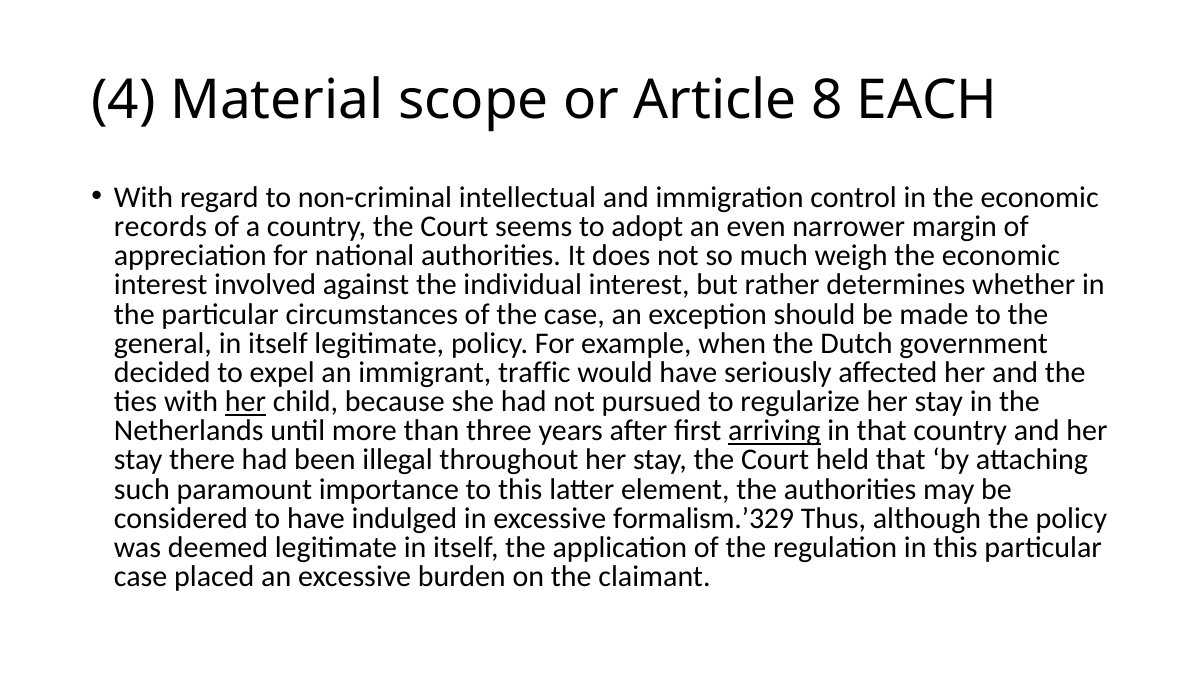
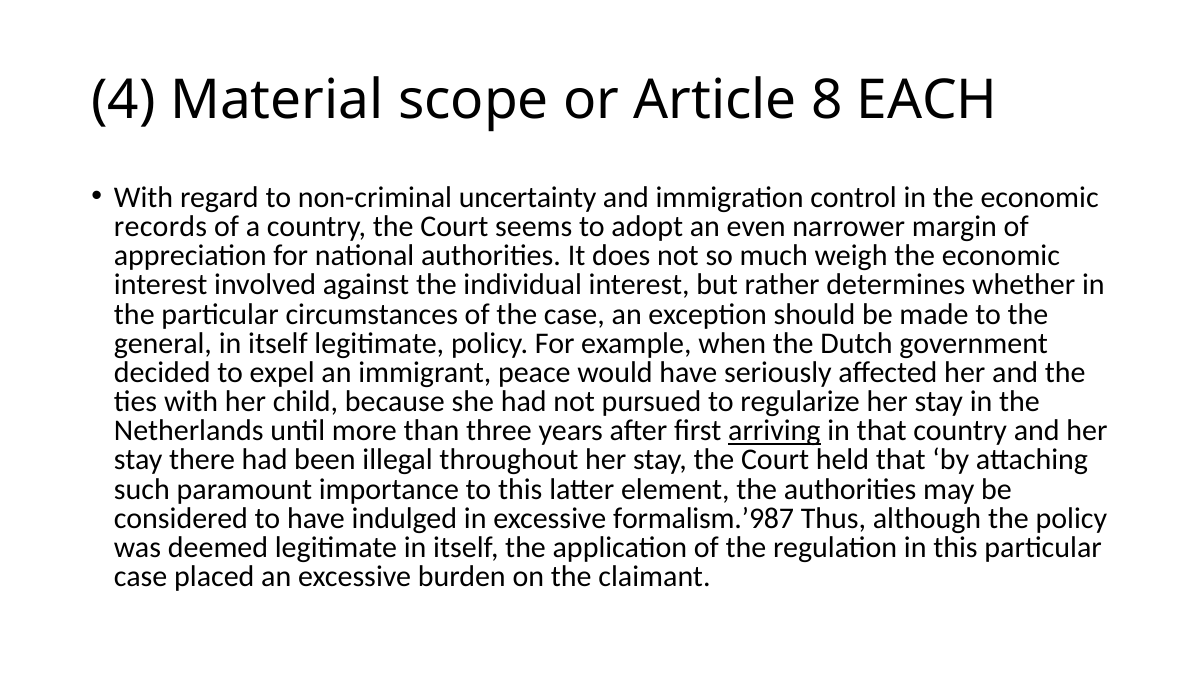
intellectual: intellectual -> uncertainty (528, 198)
traffic: traffic -> peace (534, 373)
her underline: present -> none (245, 402)
formalism.’329: formalism.’329 -> formalism.’987 (704, 518)
